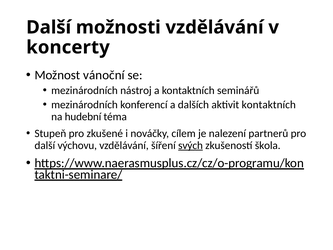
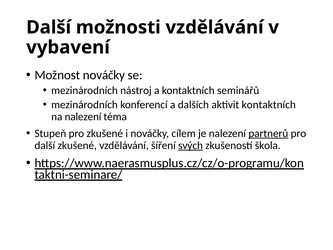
koncerty: koncerty -> vybavení (68, 47)
Možnost vánoční: vánoční -> nováčky (104, 75)
na hudební: hudební -> nalezení (83, 117)
partnerů underline: none -> present (268, 133)
další výchovu: výchovu -> zkušené (77, 145)
